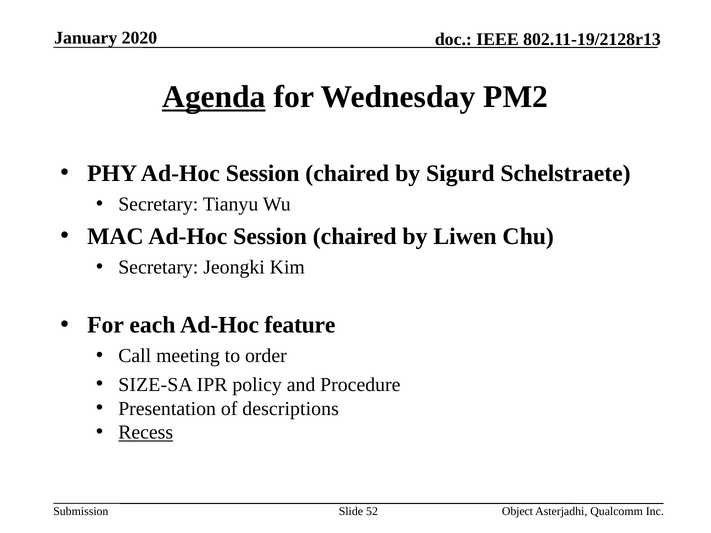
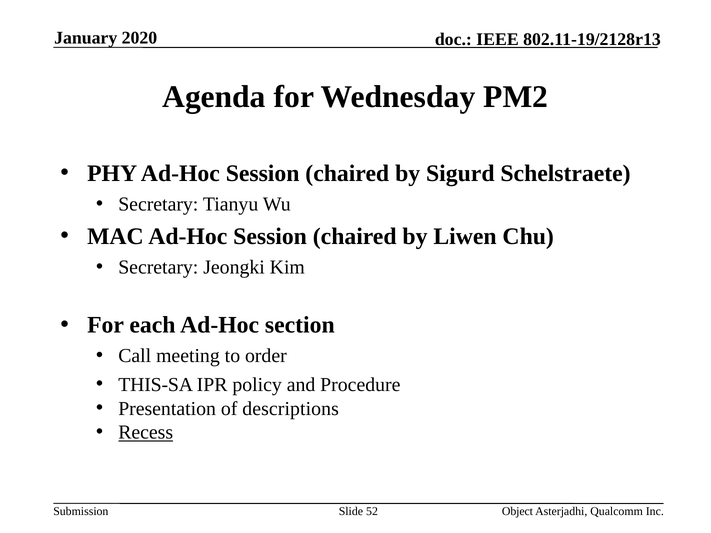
Agenda underline: present -> none (214, 97)
feature: feature -> section (300, 325)
SIZE-SA: SIZE-SA -> THIS-SA (156, 385)
